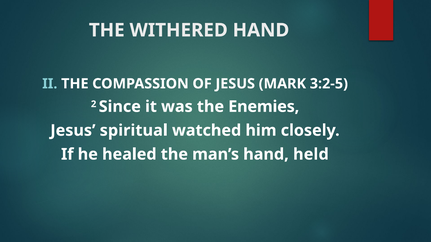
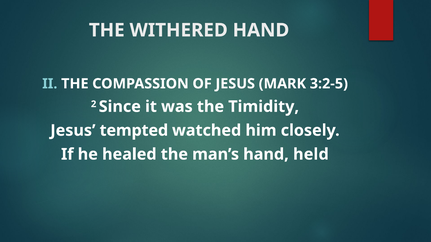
Enemies: Enemies -> Timidity (264, 107)
spiritual: spiritual -> tempted (134, 131)
